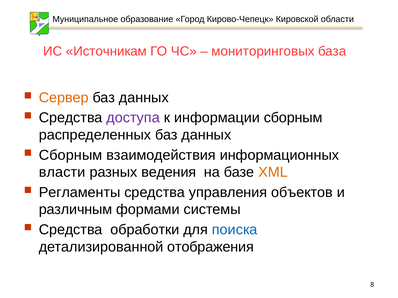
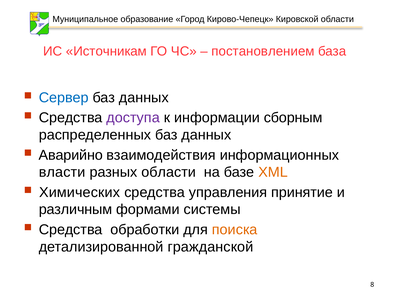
мониторинговых: мониторинговых -> постановлением (263, 51)
Сервер colour: orange -> blue (64, 98)
Сборным: Сборным -> Аварийно (71, 155)
разных ведения: ведения -> области (169, 173)
Регламенты: Регламенты -> Химических (80, 193)
объектов: объектов -> принятие (302, 193)
поиска colour: blue -> orange (235, 230)
отображения: отображения -> гражданской (210, 247)
